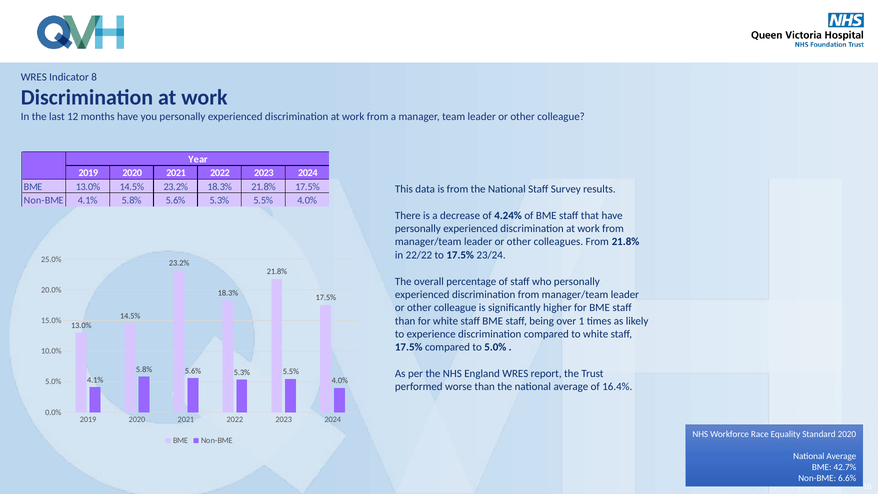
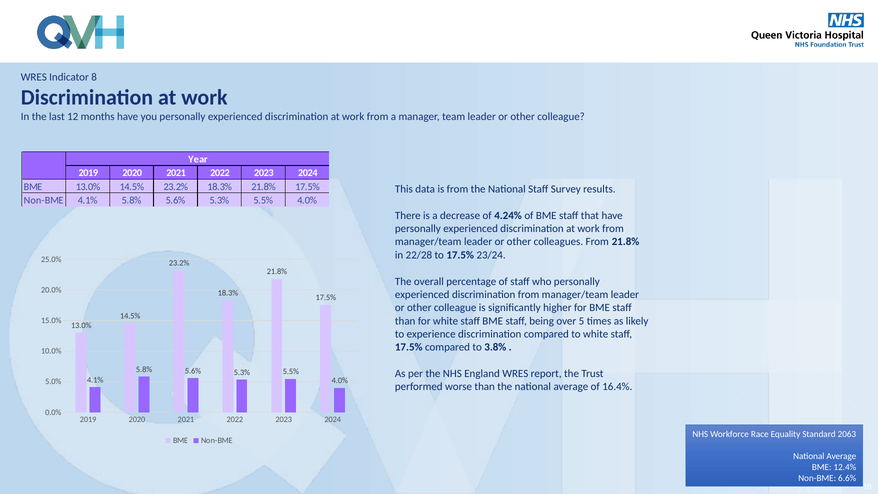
22/22: 22/22 -> 22/28 (419, 255)
1: 1 -> 5 (581, 321)
to 5.0%: 5.0% -> 3.8% (495, 347)
Standard 2020: 2020 -> 2063 (847, 434)
42.7%: 42.7% -> 12.4% (845, 467)
